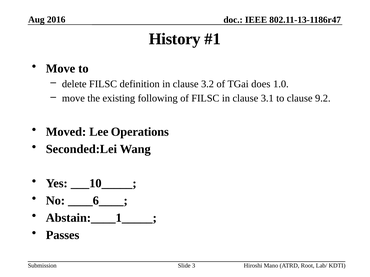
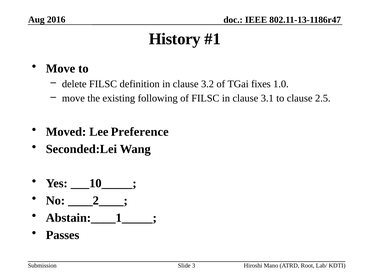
does: does -> fixes (261, 84)
9.2: 9.2 -> 2.5 (323, 99)
Operations: Operations -> Preference (140, 132)
____6____: ____6____ -> ____2____ (98, 201)
